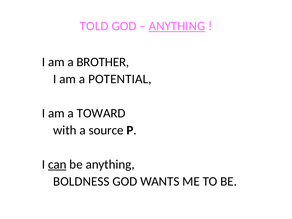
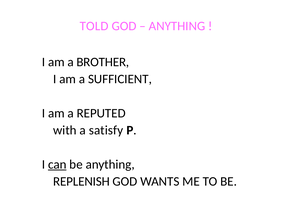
ANYTHING underline: present -> none (177, 26)
POTENTIAL: POTENTIAL -> SUFFICIENT (120, 79)
TOWARD: TOWARD -> REPUTED (101, 113)
source: source -> satisfy (106, 130)
BOLDNESS: BOLDNESS -> REPLENISH (81, 181)
